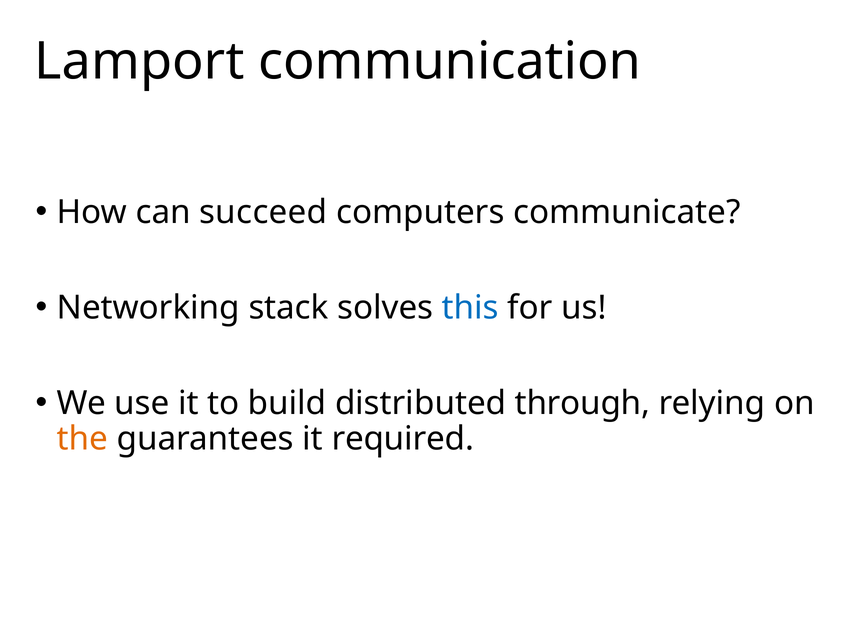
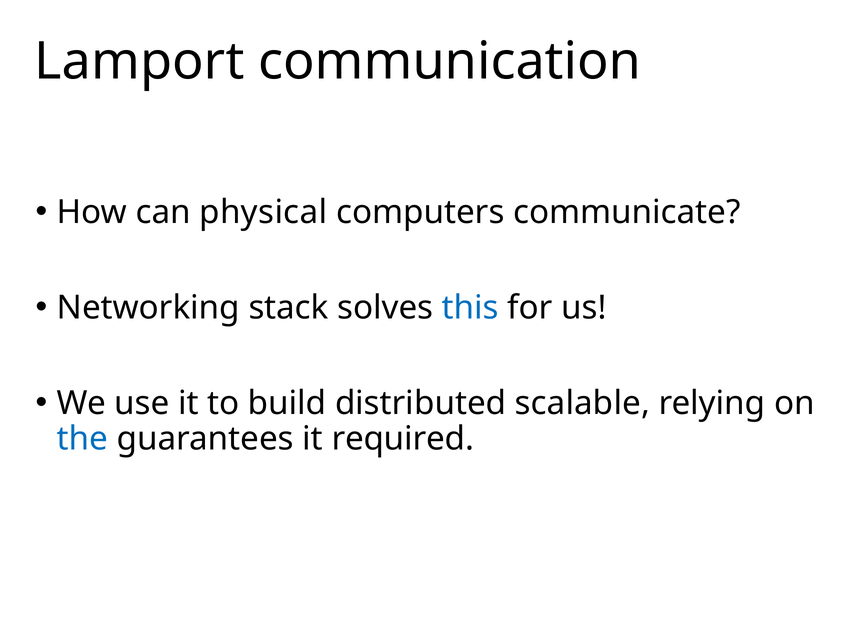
succeed: succeed -> physical (263, 212)
through: through -> scalable (582, 403)
the colour: orange -> blue (83, 439)
